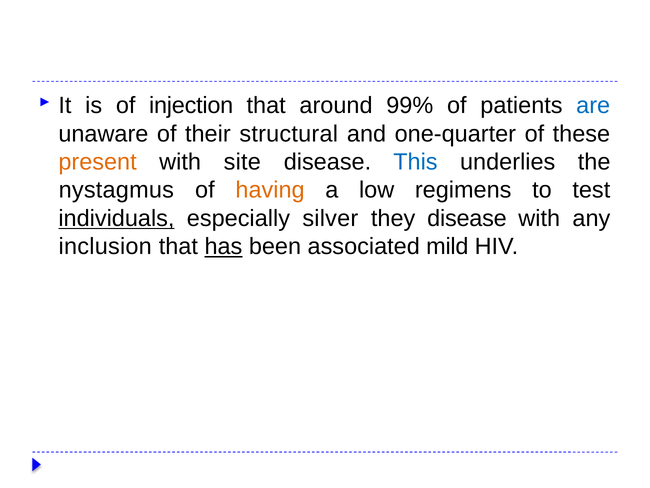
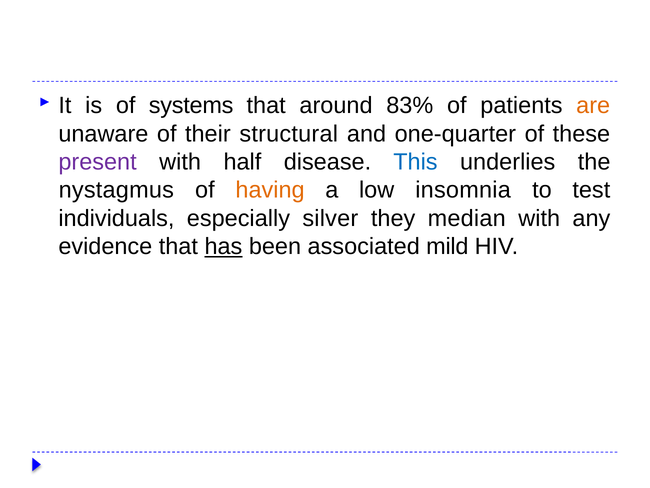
injection: injection -> systems (191, 106)
99%: 99% -> 83% (410, 106)
are colour: blue -> orange (593, 106)
present colour: orange -> purple (98, 162)
site: site -> half (242, 162)
regimens: regimens -> insomnia (463, 190)
individuals underline: present -> none (116, 218)
they disease: disease -> median (467, 218)
inclusion: inclusion -> evidence (105, 246)
